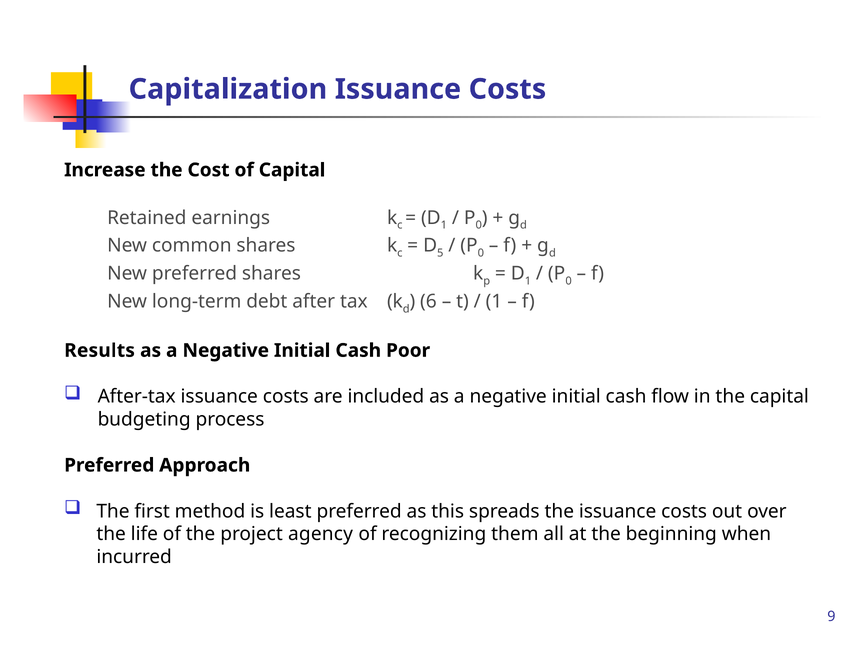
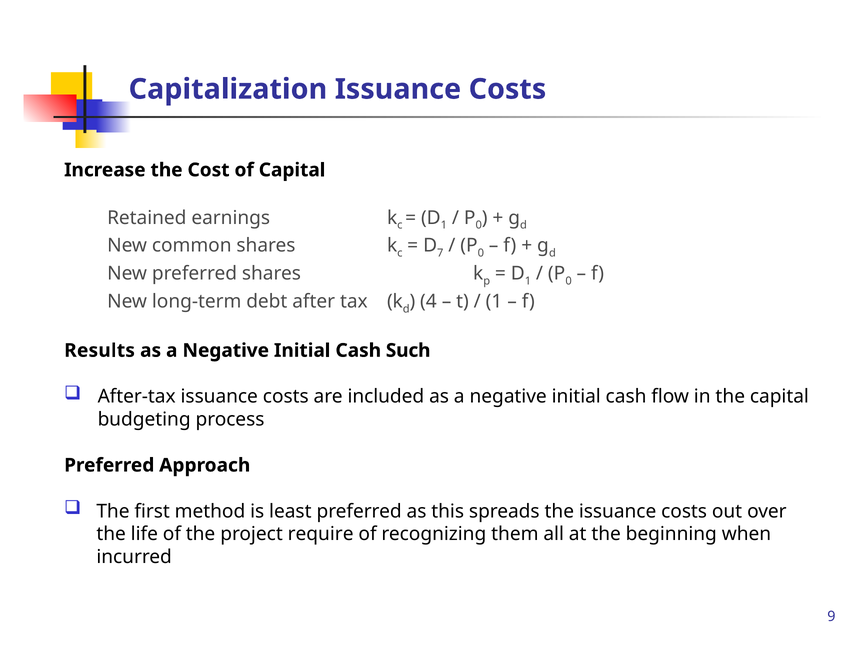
5: 5 -> 7 (440, 253)
6: 6 -> 4 (428, 301)
Poor: Poor -> Such (408, 350)
agency: agency -> require (321, 534)
